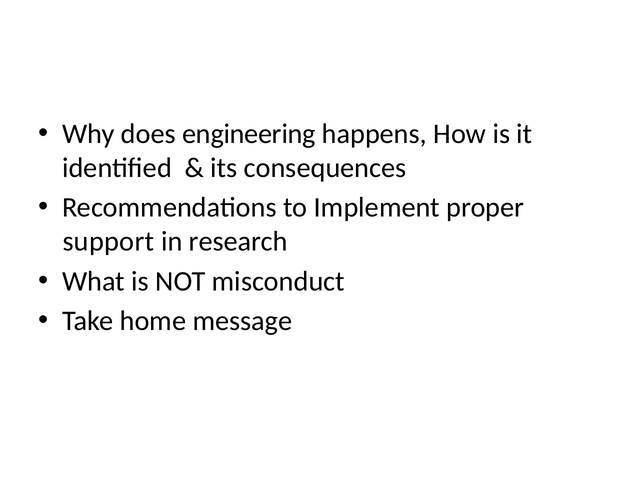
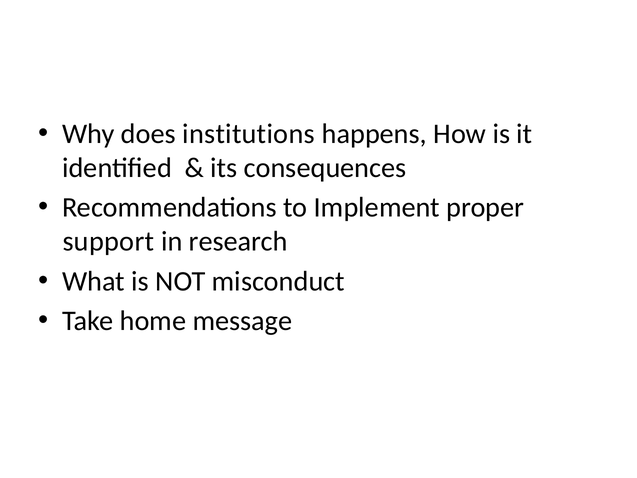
engineering: engineering -> institutions (249, 134)
